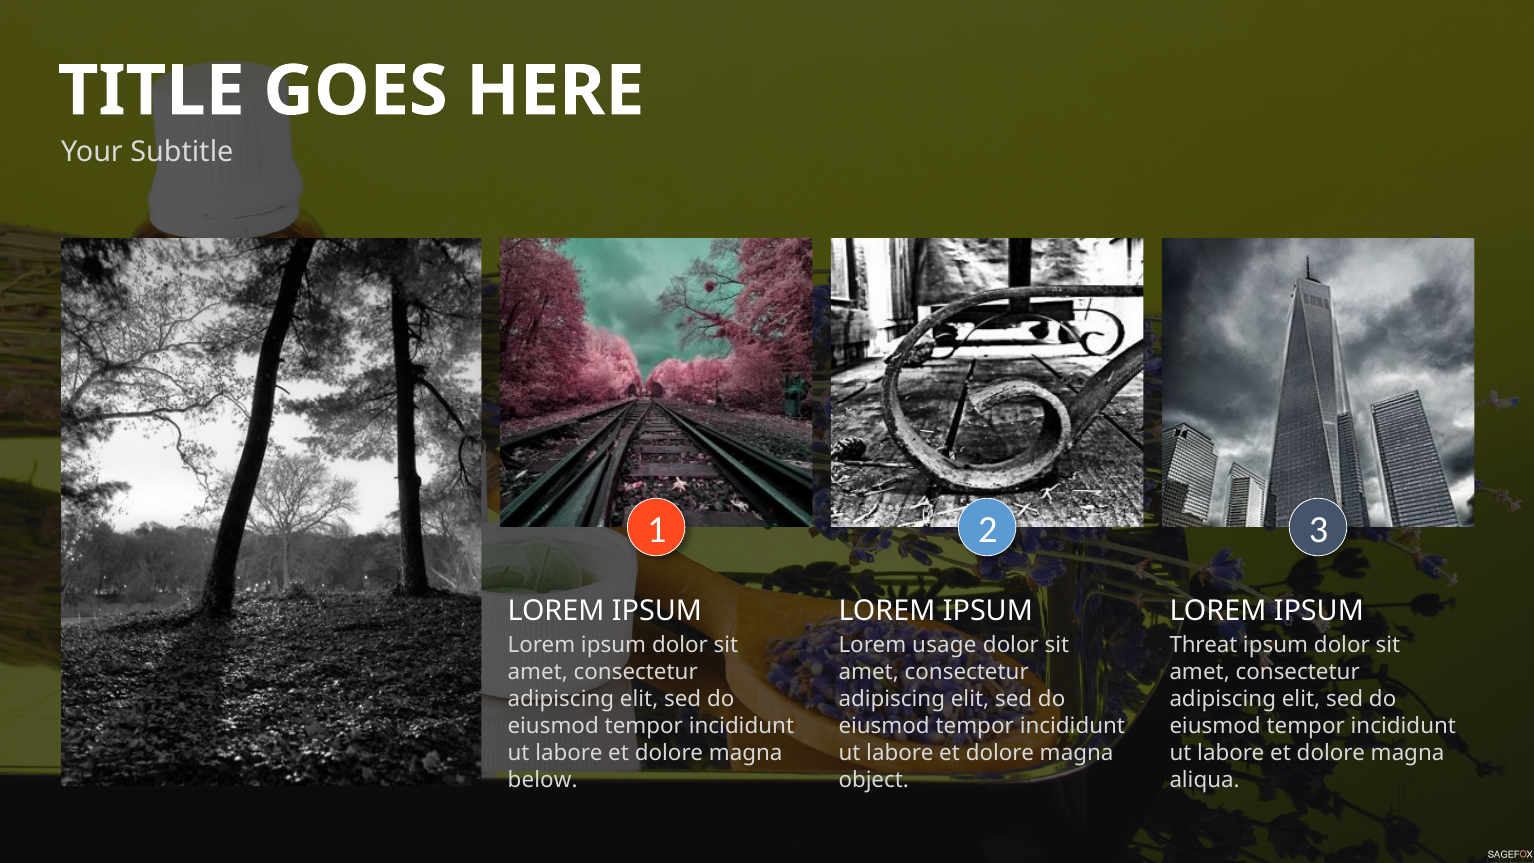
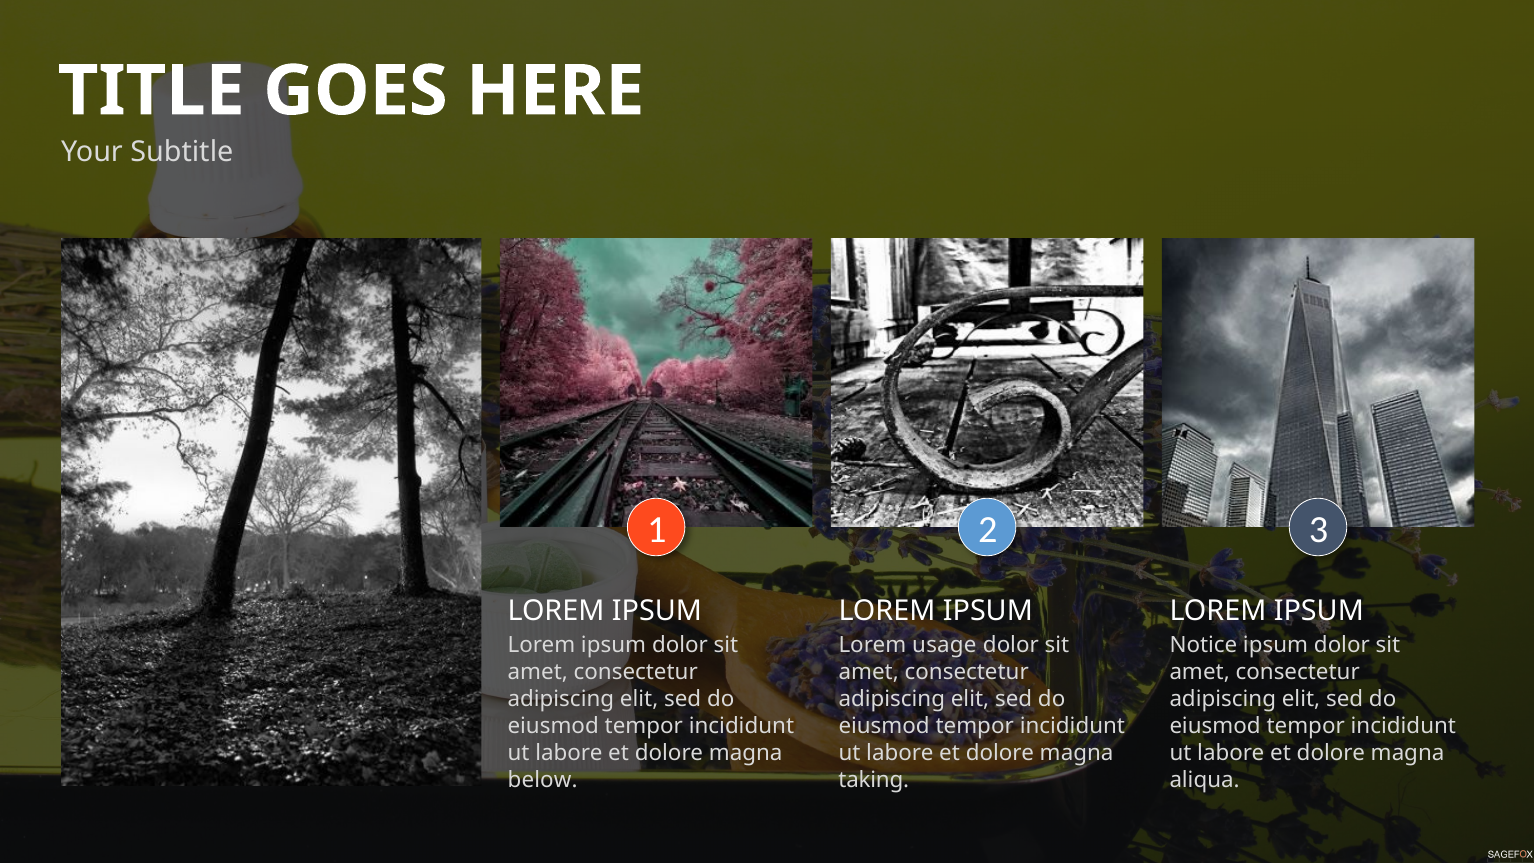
Threat: Threat -> Notice (1203, 645)
object: object -> taking (874, 780)
